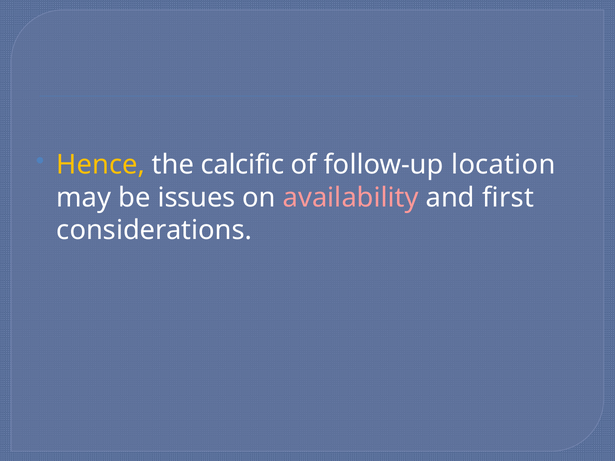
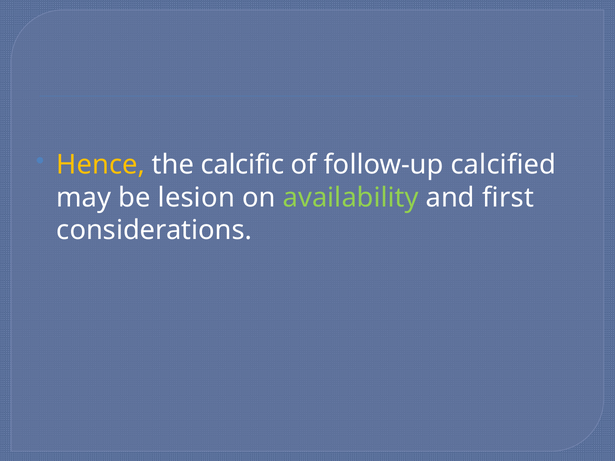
location: location -> calcified (503, 165)
issues: issues -> lesion (196, 198)
availability colour: pink -> light green (351, 198)
